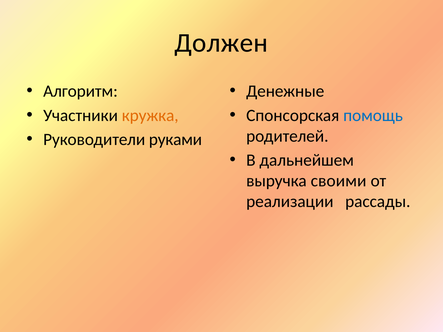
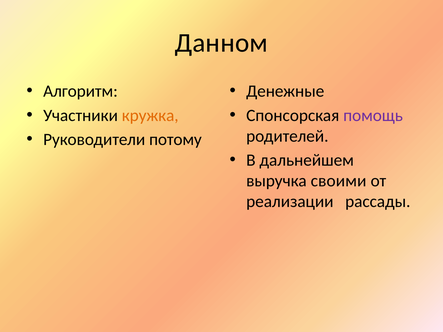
Должен: Должен -> Данном (221, 43)
помощь colour: blue -> purple (373, 115)
руками: руками -> потому (175, 140)
